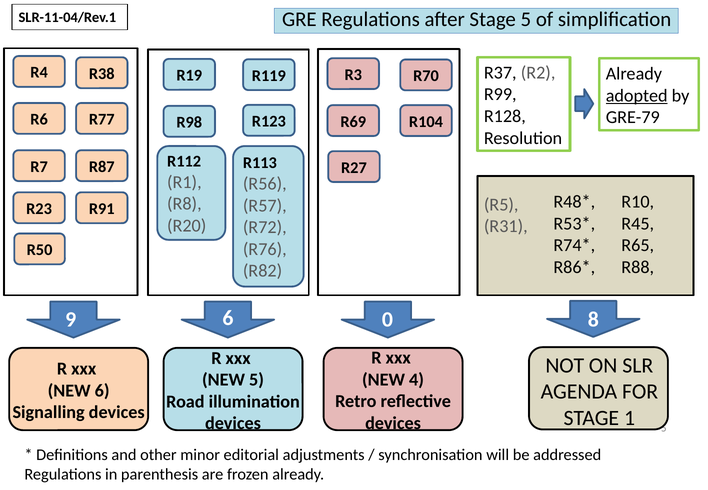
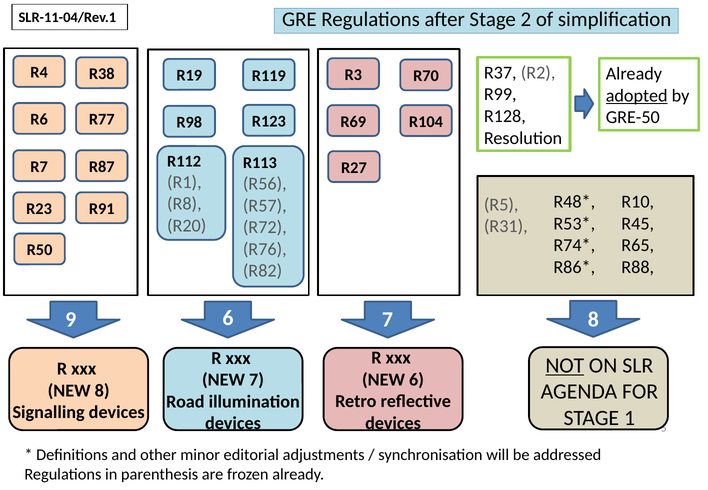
Stage 5: 5 -> 2 (526, 19)
GRE-79: GRE-79 -> GRE-50 (633, 117)
6 0: 0 -> 7 (387, 319)
NOT underline: none -> present (565, 366)
NEW 4: 4 -> 6 (417, 380)
NEW 5: 5 -> 7 (257, 380)
NEW 6: 6 -> 8 (102, 391)
